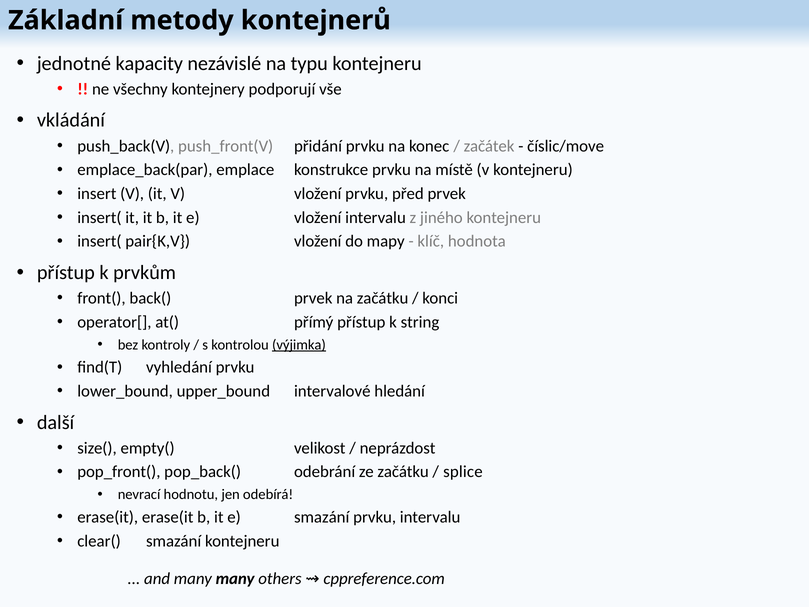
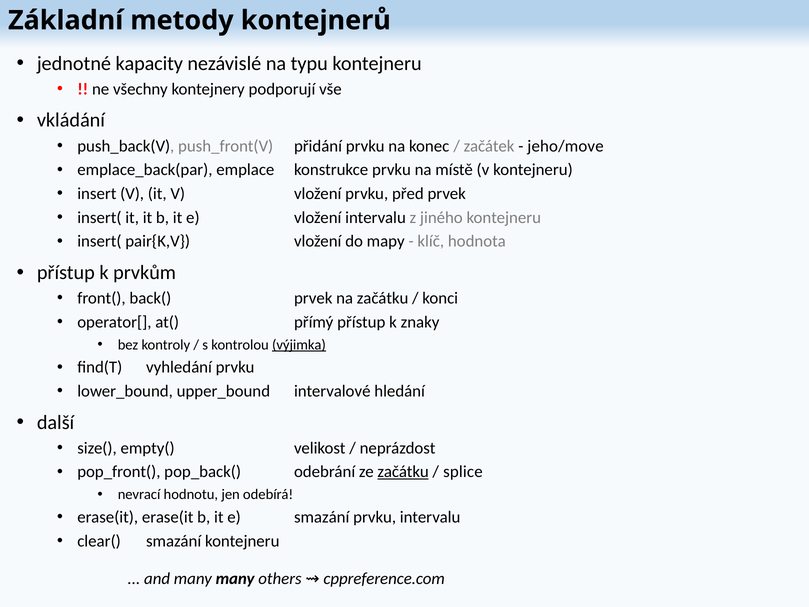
číslic/move: číslic/move -> jeho/move (565, 146)
string: string -> znaky (420, 322)
začátku underline: none -> present (403, 472)
